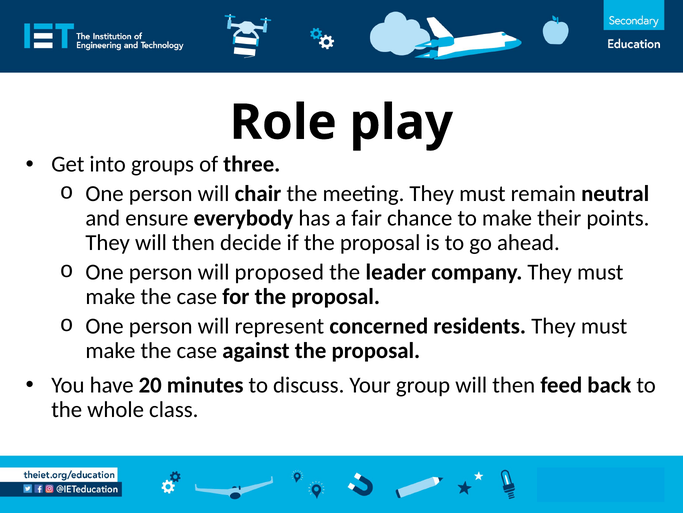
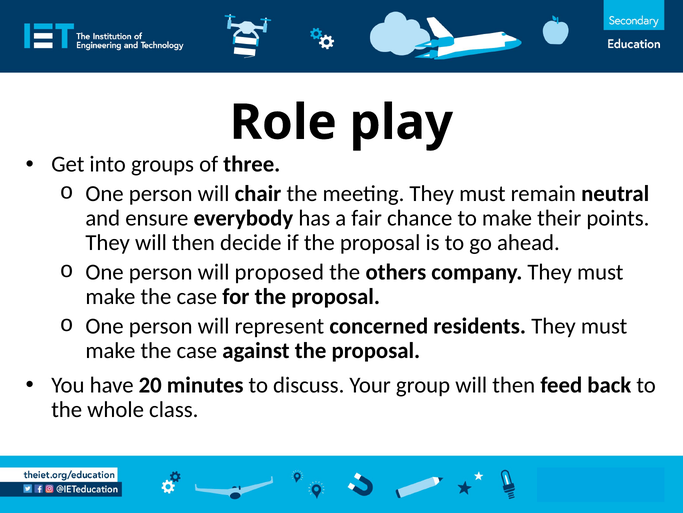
leader: leader -> others (396, 272)
